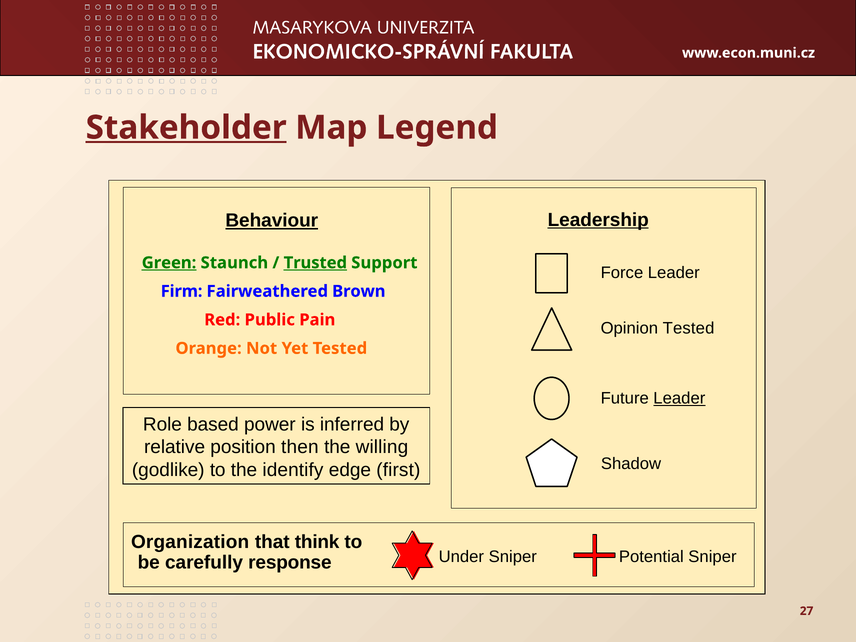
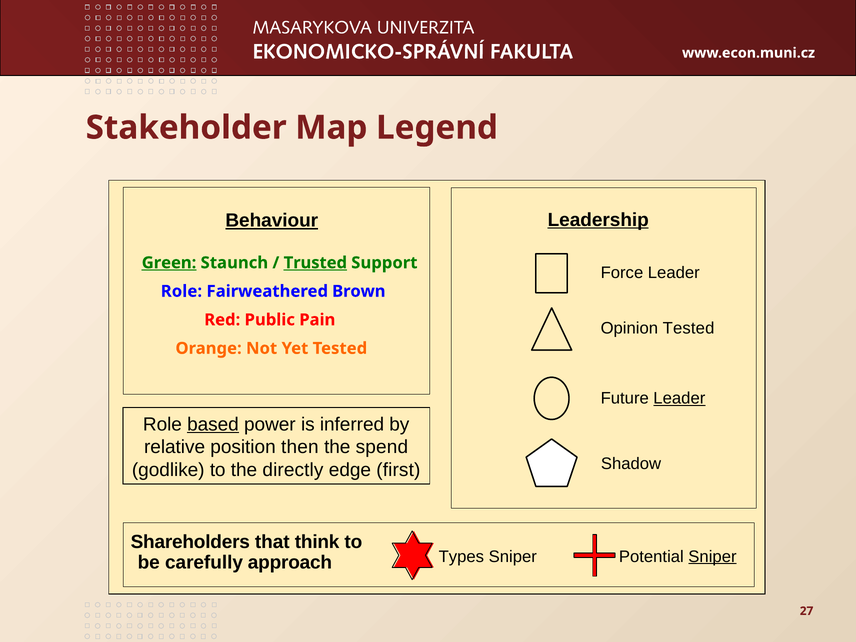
Stakeholder underline: present -> none (186, 128)
Firm: Firm -> Role (181, 291)
based underline: none -> present (213, 424)
willing: willing -> spend (382, 447)
identify: identify -> directly (293, 470)
Organization: Organization -> Shareholders (190, 542)
Under: Under -> Types (461, 557)
Sniper underline: none -> present (712, 557)
response: response -> approach (290, 562)
